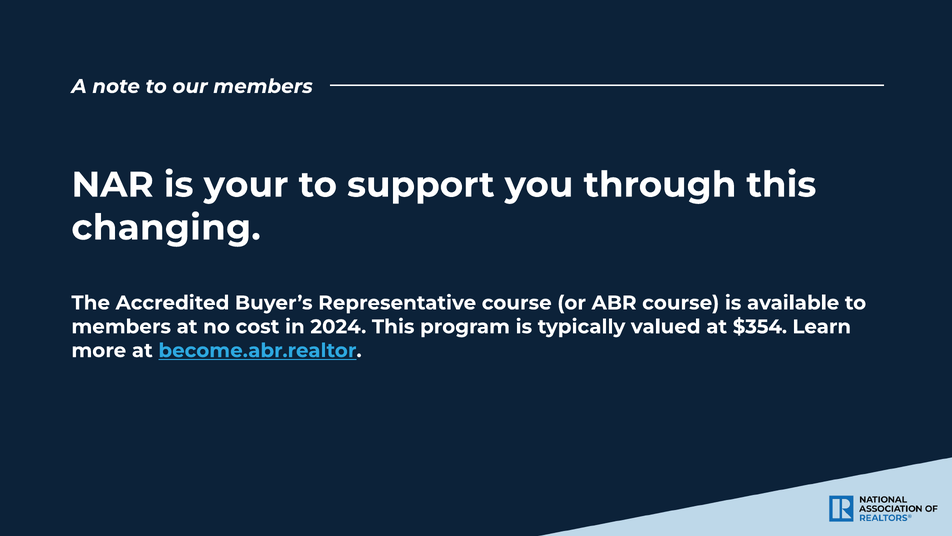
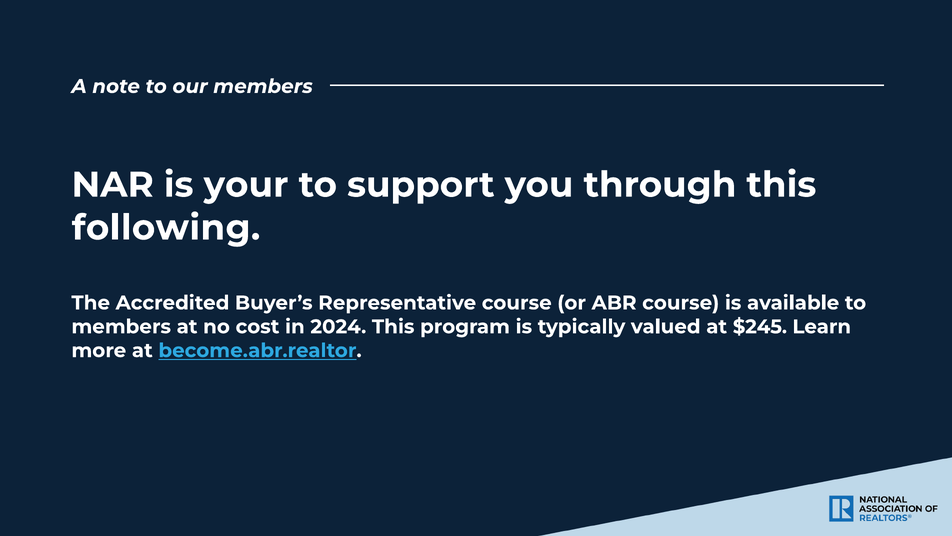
changing: changing -> following (166, 228)
$354: $354 -> $245 (760, 326)
